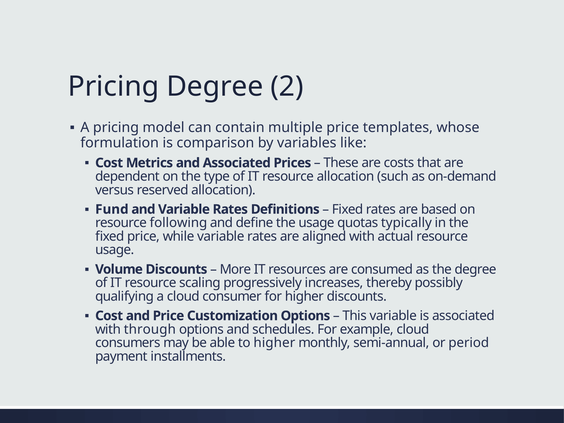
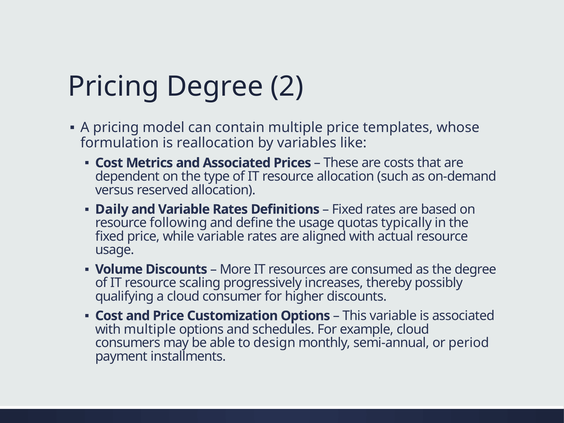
comparison: comparison -> reallocation (215, 143)
Fund: Fund -> Daily (112, 209)
with through: through -> multiple (150, 329)
to higher: higher -> design (274, 343)
